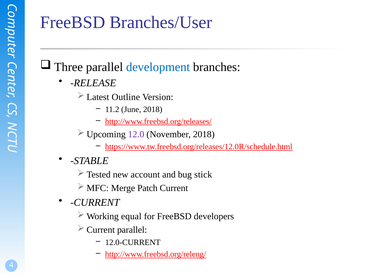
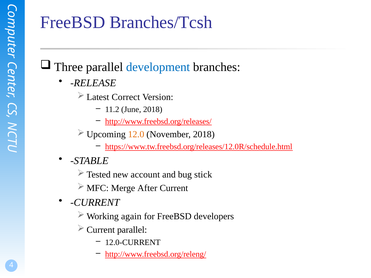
Branches/User: Branches/User -> Branches/Tcsh (161, 22)
Outline: Outline -> Correct (126, 97)
12.0 colour: purple -> orange (136, 134)
Patch: Patch -> After (147, 188)
equal: equal -> again (131, 217)
